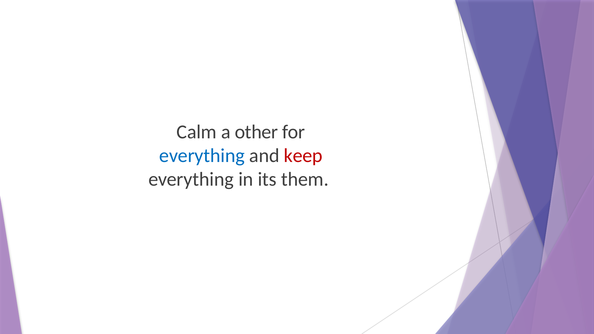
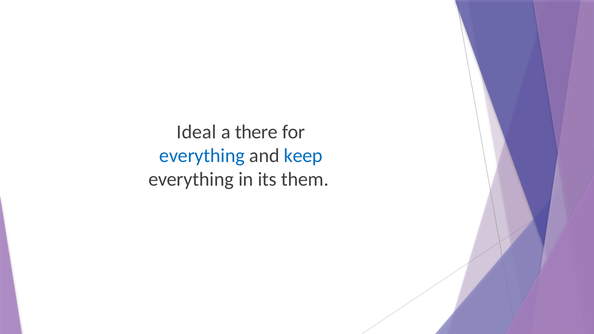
Calm: Calm -> Ideal (196, 132)
other: other -> there (256, 132)
keep colour: red -> blue (303, 156)
